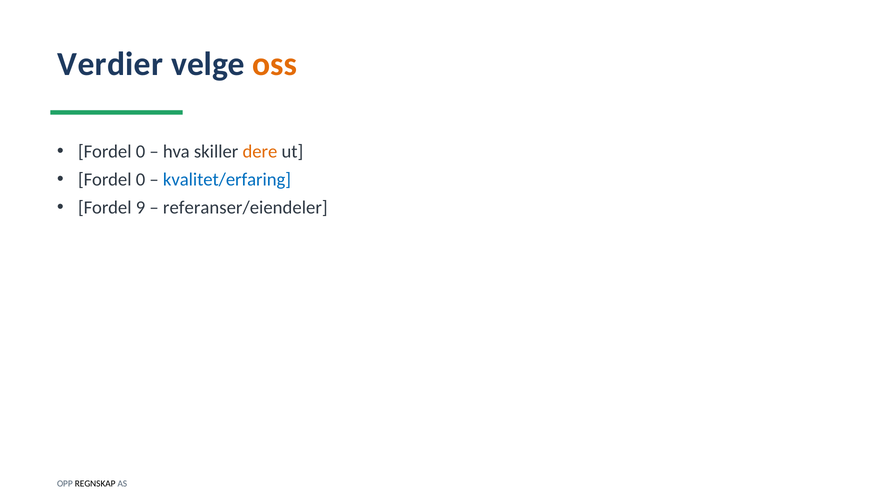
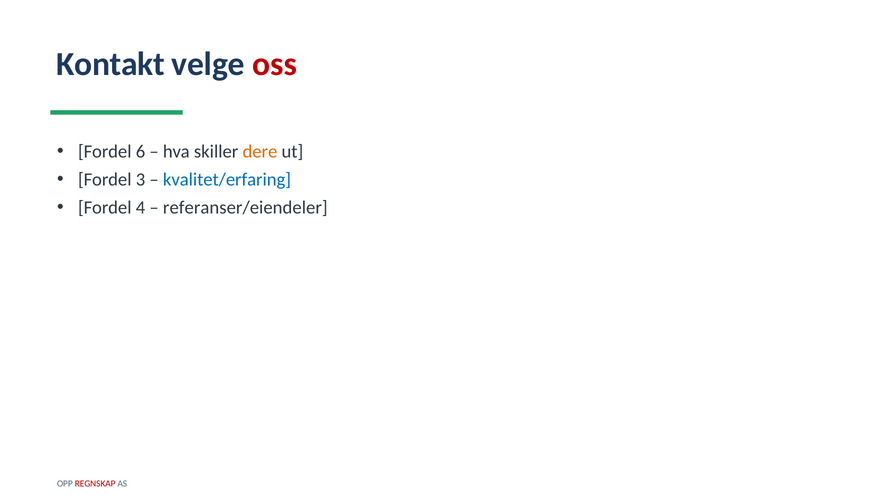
Verdier: Verdier -> Kontakt (111, 64)
oss colour: orange -> red (275, 64)
0: 0 -> 6 (141, 152)
0: 0 -> 3 (141, 180)
9: 9 -> 4 (141, 208)
REGNSKAP colour: black -> red (95, 484)
